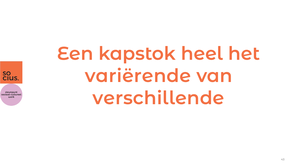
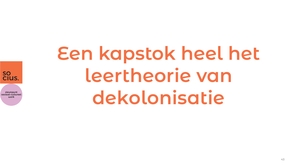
variërende: variërende -> leertheorie (138, 76)
verschillende: verschillende -> dekolonisatie (158, 98)
